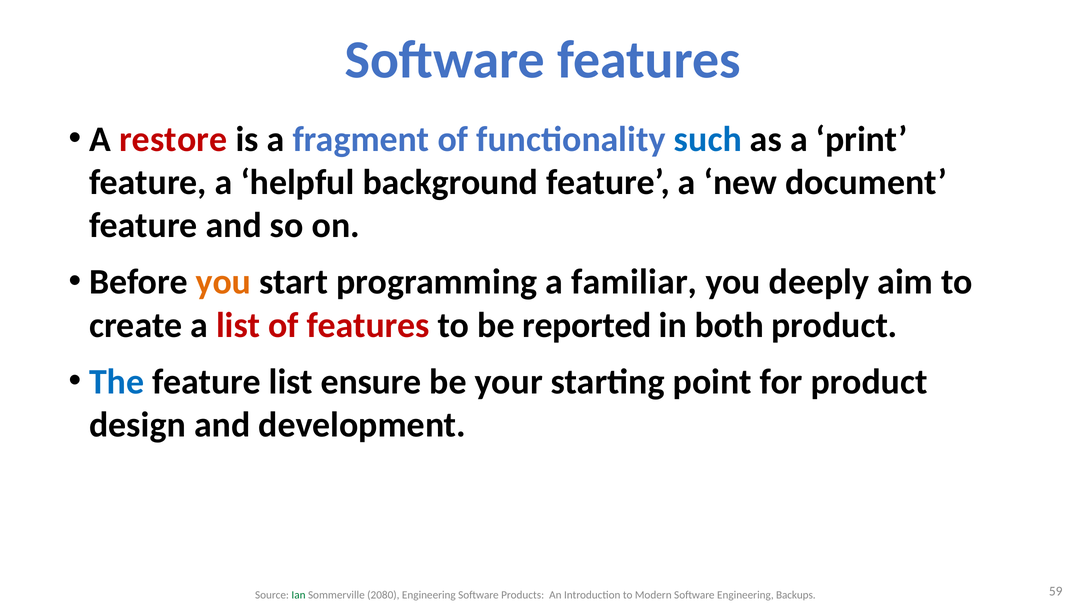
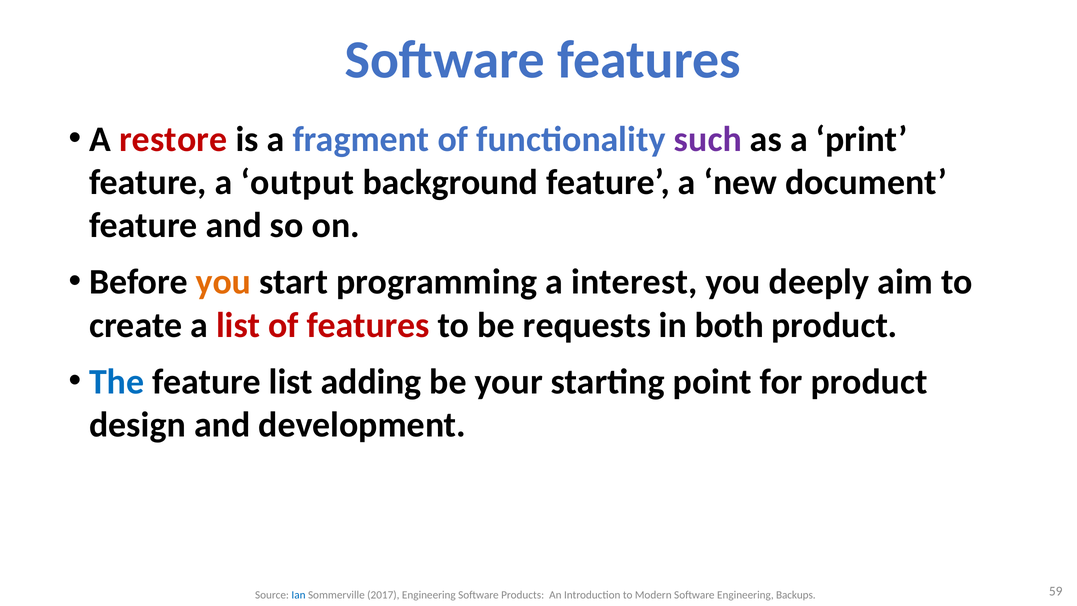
such colour: blue -> purple (708, 139)
helpful: helpful -> output (297, 182)
familiar: familiar -> interest (634, 282)
reported: reported -> requests (587, 325)
ensure: ensure -> adding (371, 382)
Ian colour: green -> blue (298, 595)
2080: 2080 -> 2017 (383, 595)
